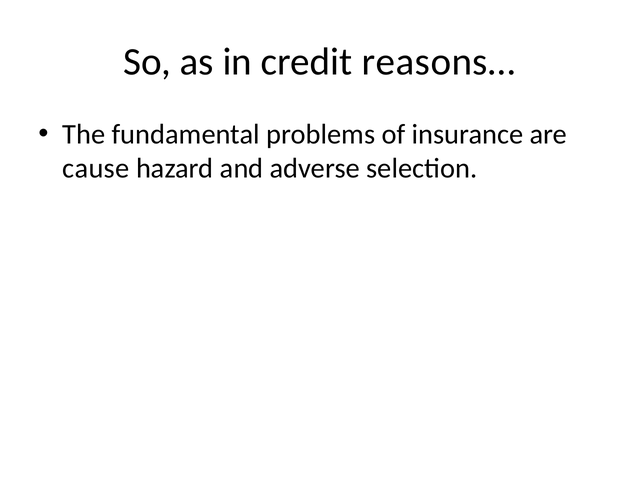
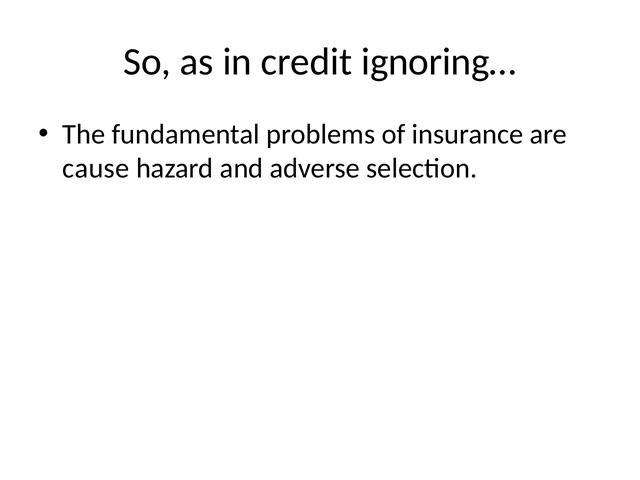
reasons…: reasons… -> ignoring… (439, 62)
